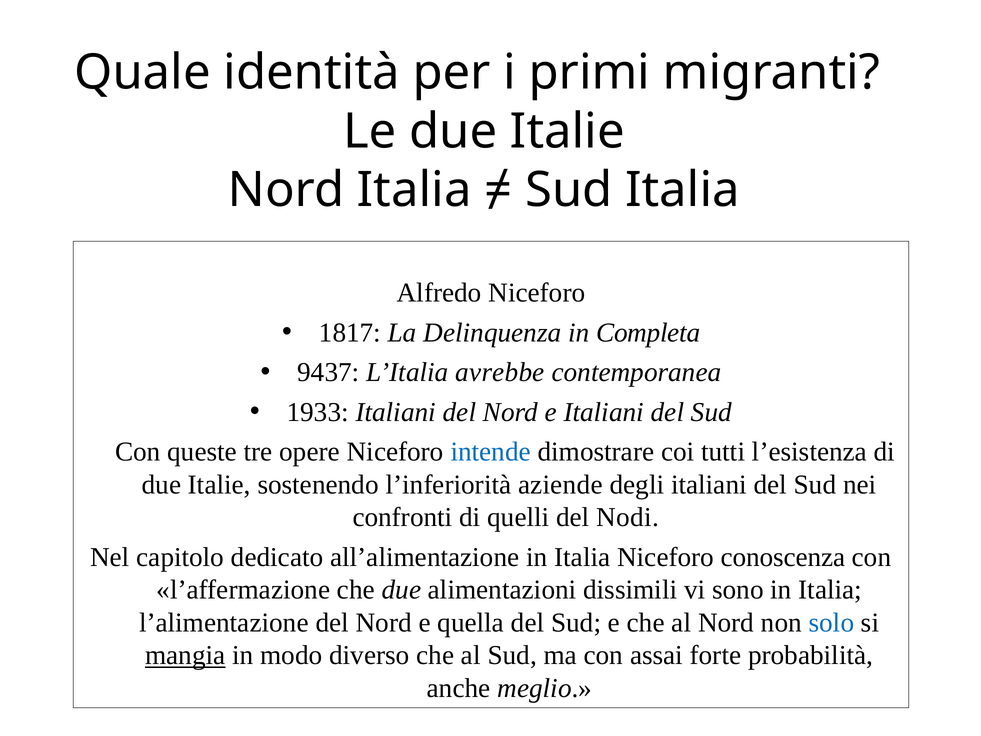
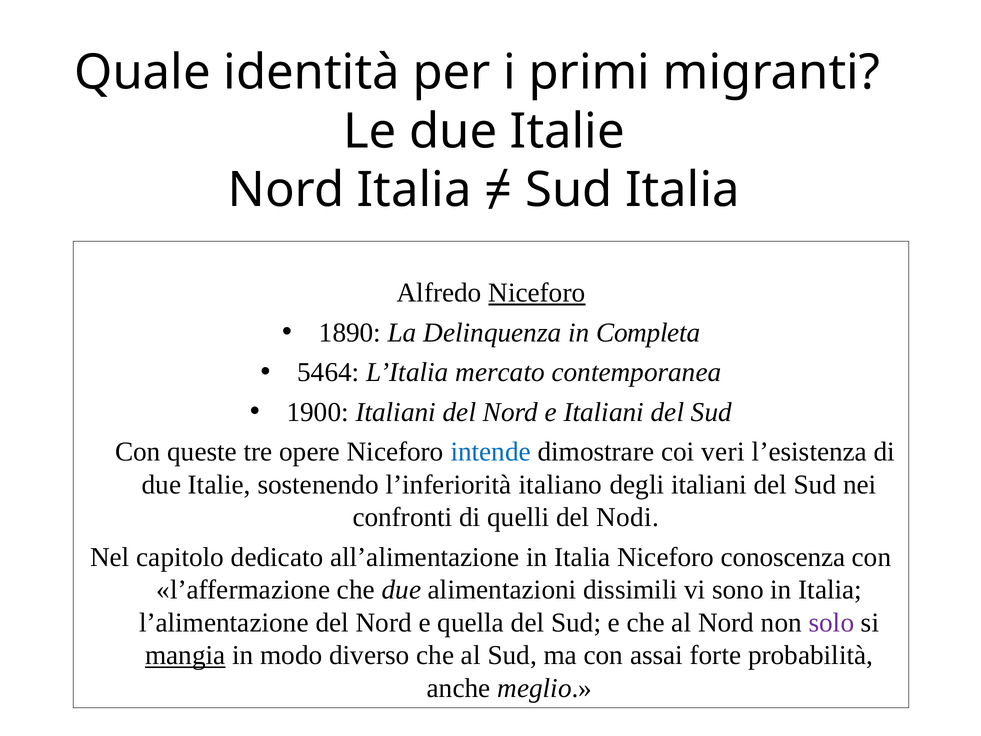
Niceforo underline: none -> present (537, 293)
1817: 1817 -> 1890 (350, 332)
9437: 9437 -> 5464 (328, 372)
avrebbe: avrebbe -> mercato (500, 372)
1933: 1933 -> 1900 (318, 412)
tutti: tutti -> veri (723, 452)
aziende: aziende -> italiano (560, 485)
solo colour: blue -> purple (831, 622)
